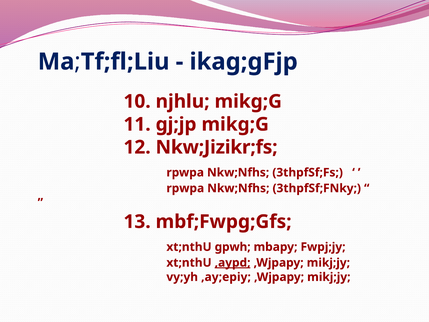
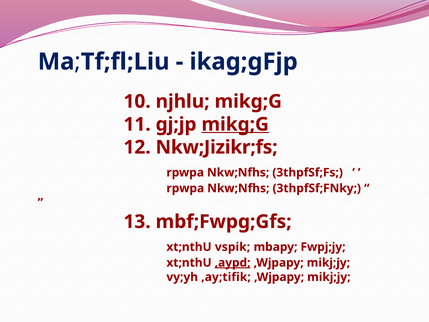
mikg;G underline: none -> present (235, 124)
gpwh: gpwh -> vspik (233, 247)
,ay;epiy: ,ay;epiy -> ,ay;tifik (226, 277)
